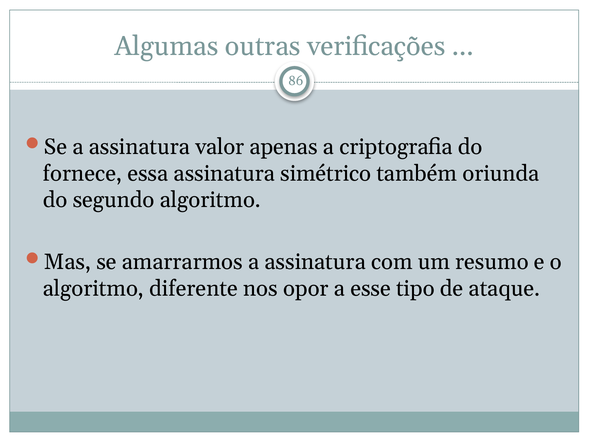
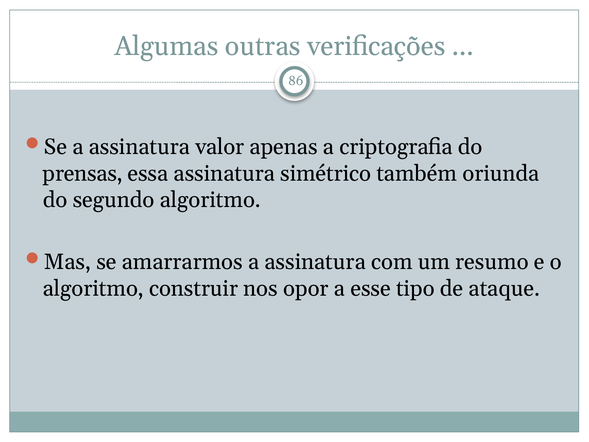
fornece: fornece -> prensas (83, 173)
diferente: diferente -> construir (194, 288)
